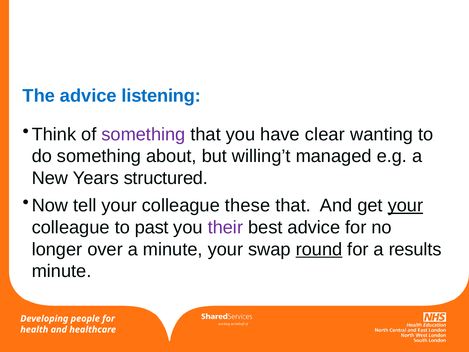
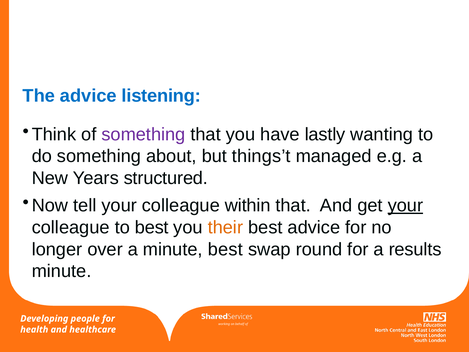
clear: clear -> lastly (325, 134)
willing’t: willing’t -> things’t (261, 156)
these: these -> within (248, 205)
to past: past -> best (152, 227)
their colour: purple -> orange (225, 227)
minute your: your -> best (225, 249)
round underline: present -> none (319, 249)
